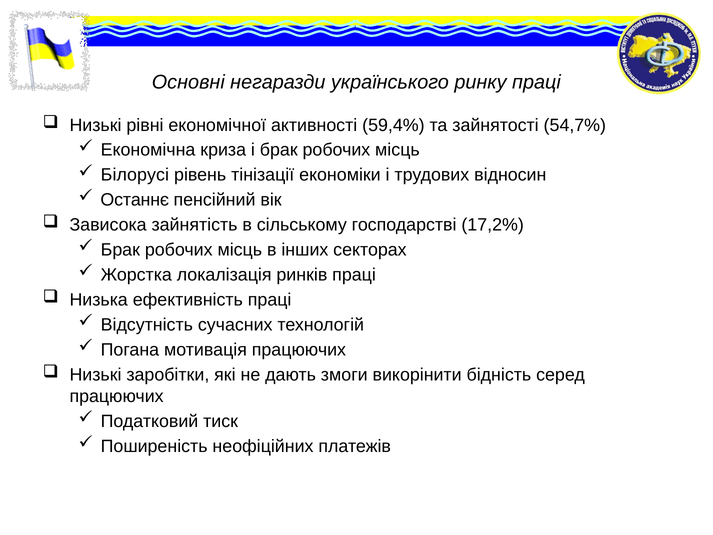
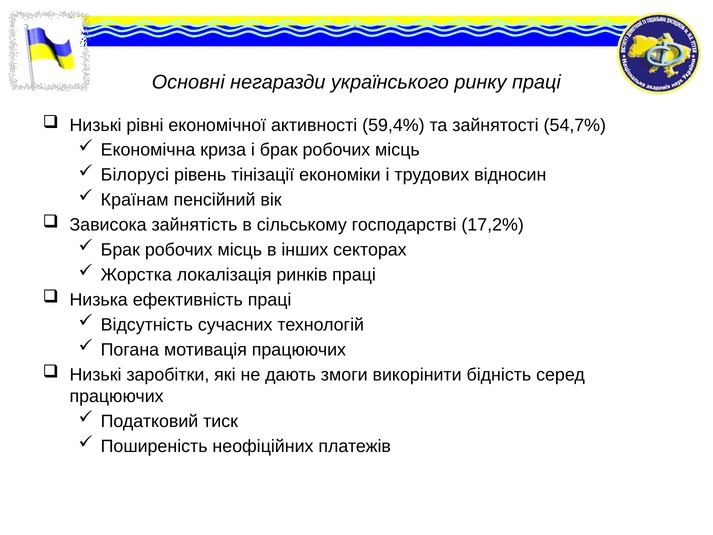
Останнє: Останнє -> Країнам (135, 200)
